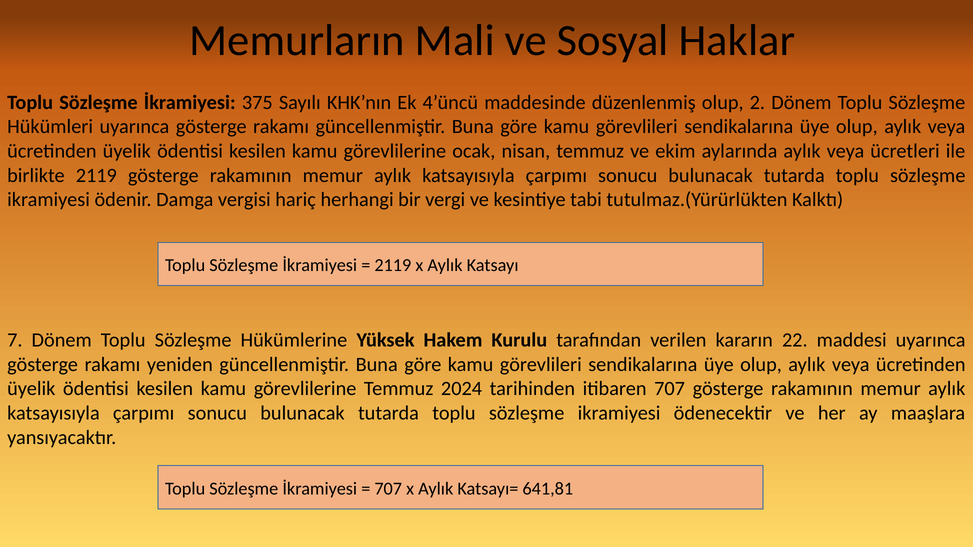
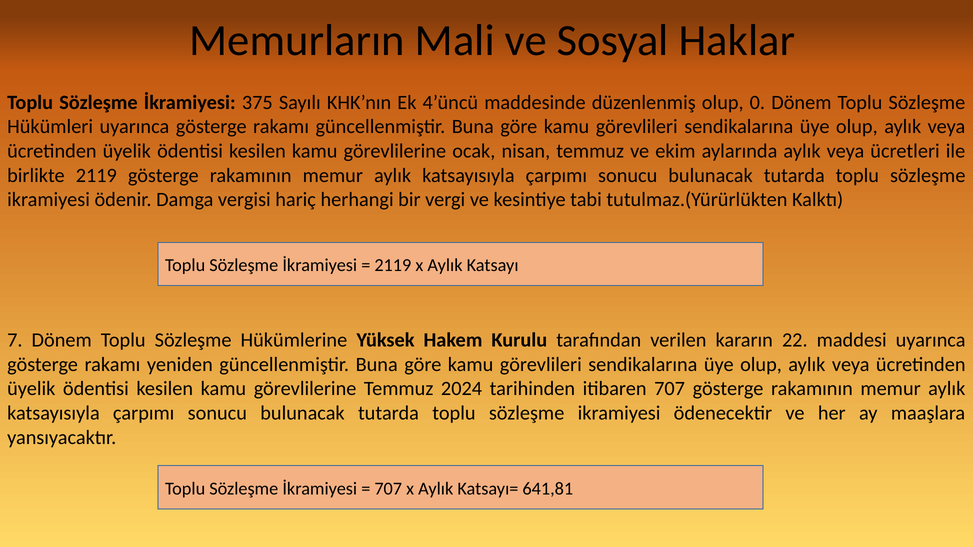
2: 2 -> 0 (757, 103)
